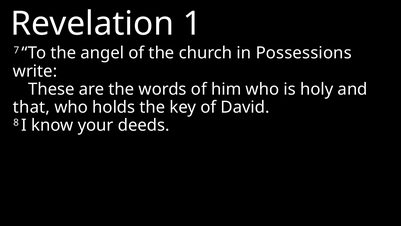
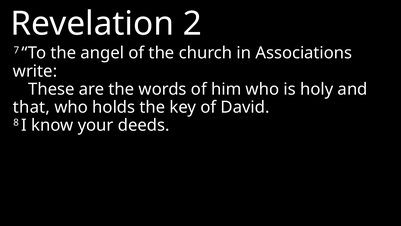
1: 1 -> 2 (192, 24)
Possessions: Possessions -> Associations (304, 53)
